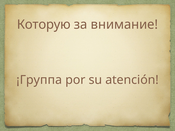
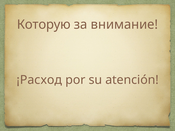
¡Группа: ¡Группа -> ¡Расход (39, 80)
